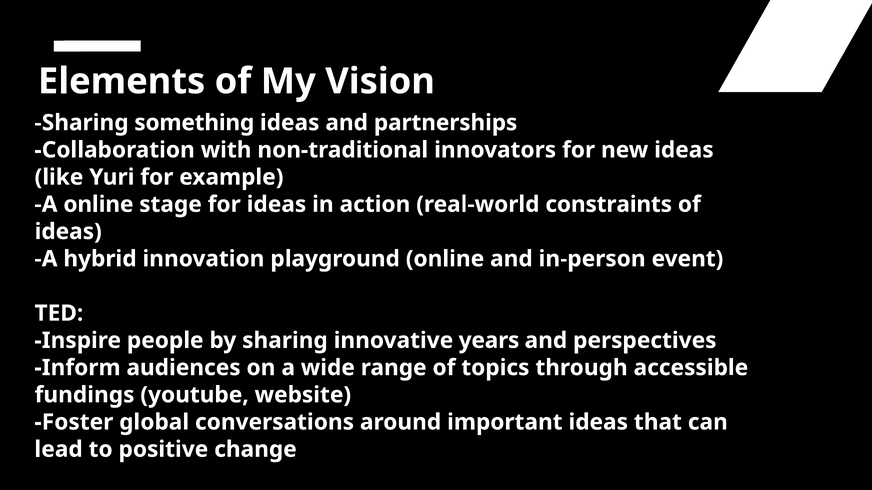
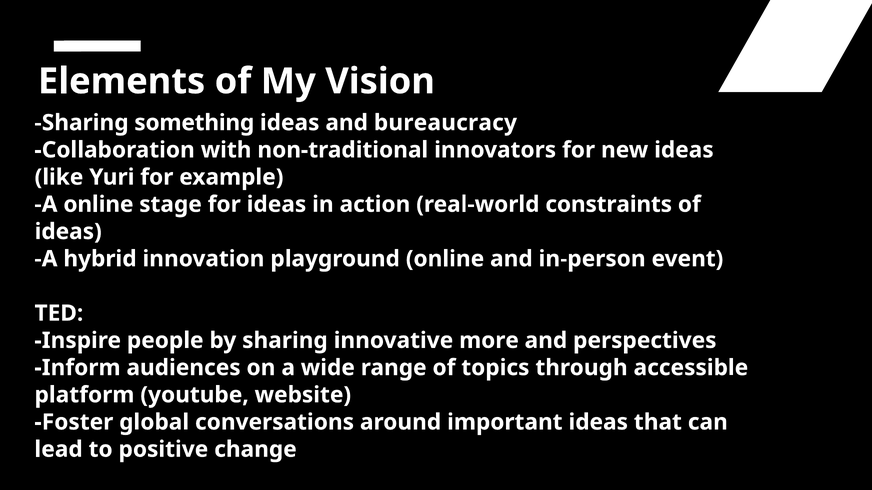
partnerships: partnerships -> bureaucracy (445, 123)
years: years -> more (489, 341)
fundings: fundings -> platform (85, 395)
